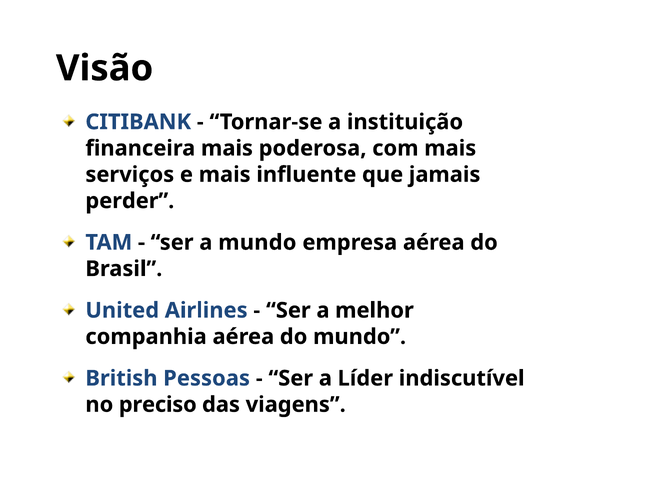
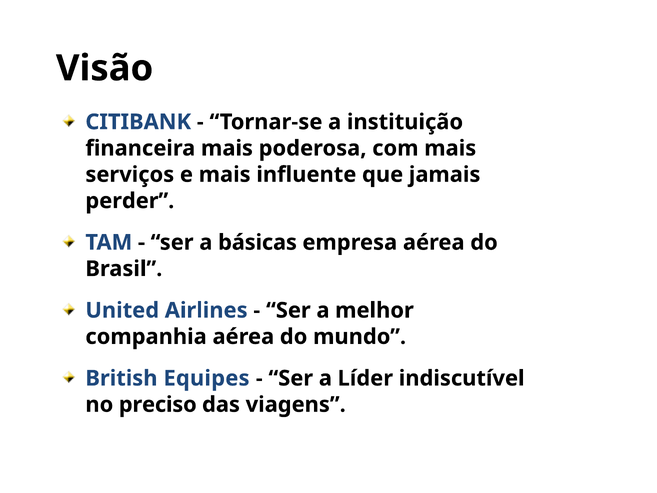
a mundo: mundo -> básicas (258, 242)
Pessoas: Pessoas -> Equipes (206, 378)
